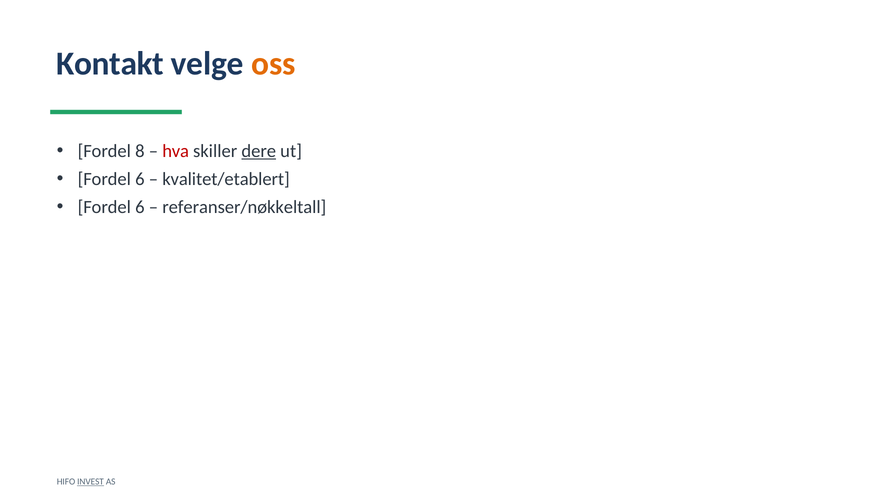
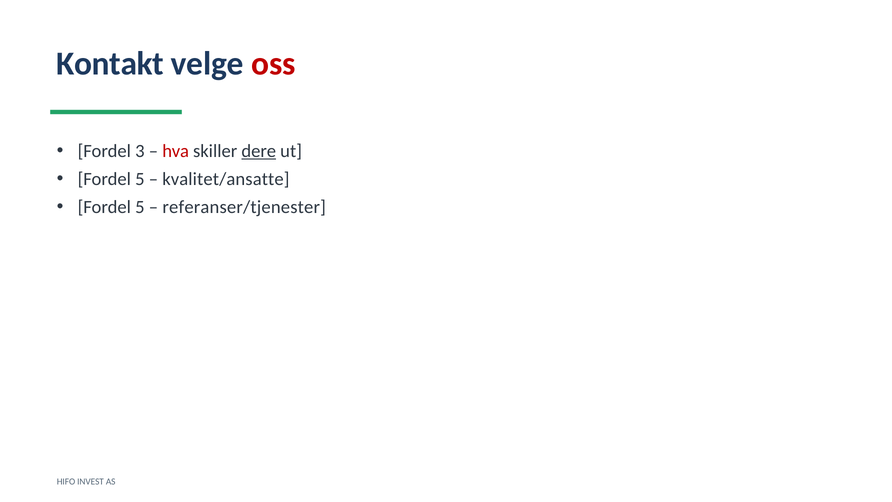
oss colour: orange -> red (273, 64)
8: 8 -> 3 (140, 151)
6: 6 -> 5 (140, 179)
kvalitet/etablert: kvalitet/etablert -> kvalitet/ansatte (226, 179)
6: 6 -> 5 (140, 207)
referanser/nøkkeltall: referanser/nøkkeltall -> referanser/tjenester (244, 207)
INVEST underline: present -> none (91, 481)
